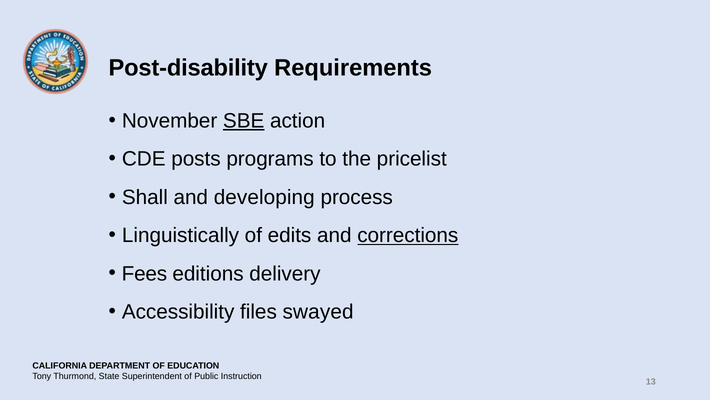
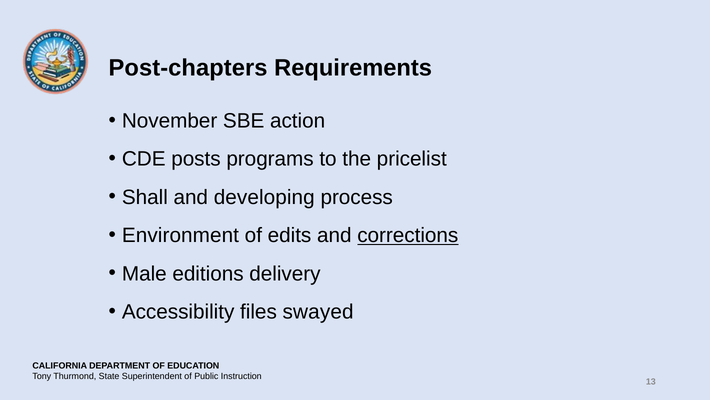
Post-disability: Post-disability -> Post-chapters (188, 68)
SBE underline: present -> none (244, 121)
Linguistically: Linguistically -> Environment (180, 235)
Fees: Fees -> Male (144, 273)
